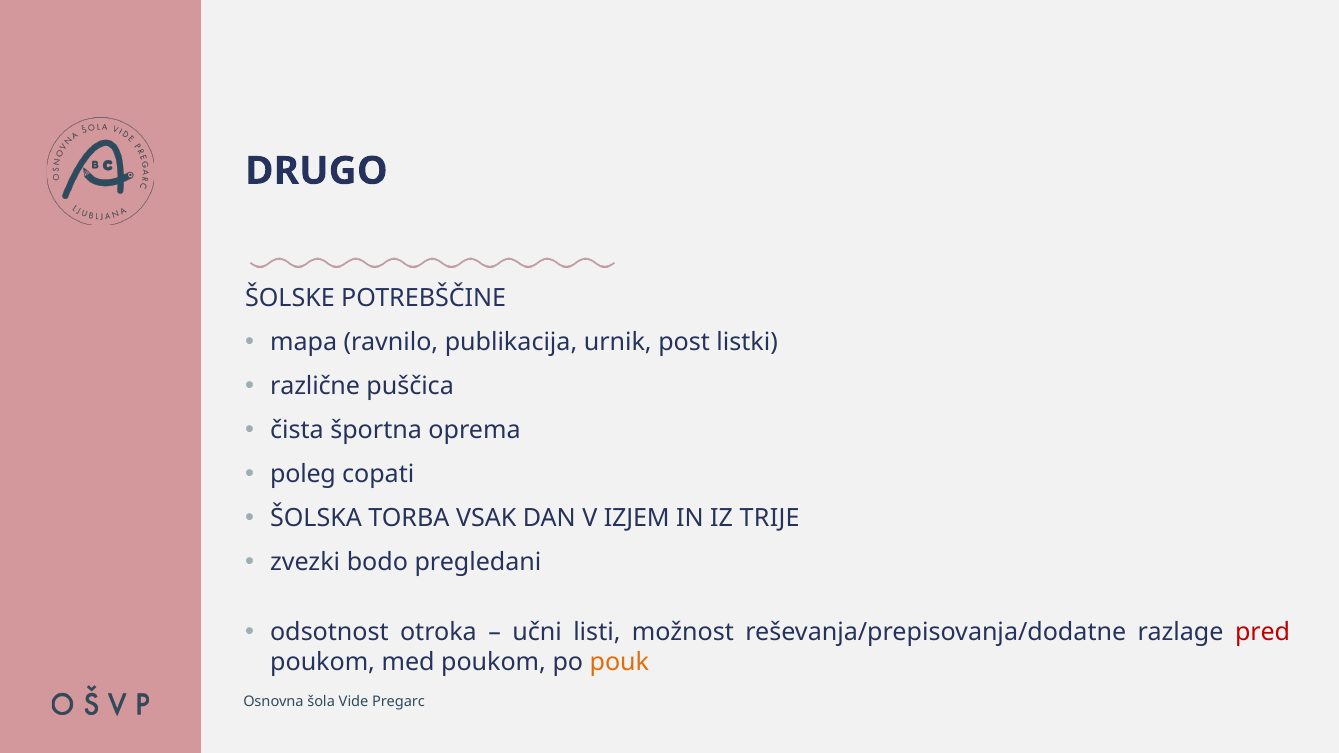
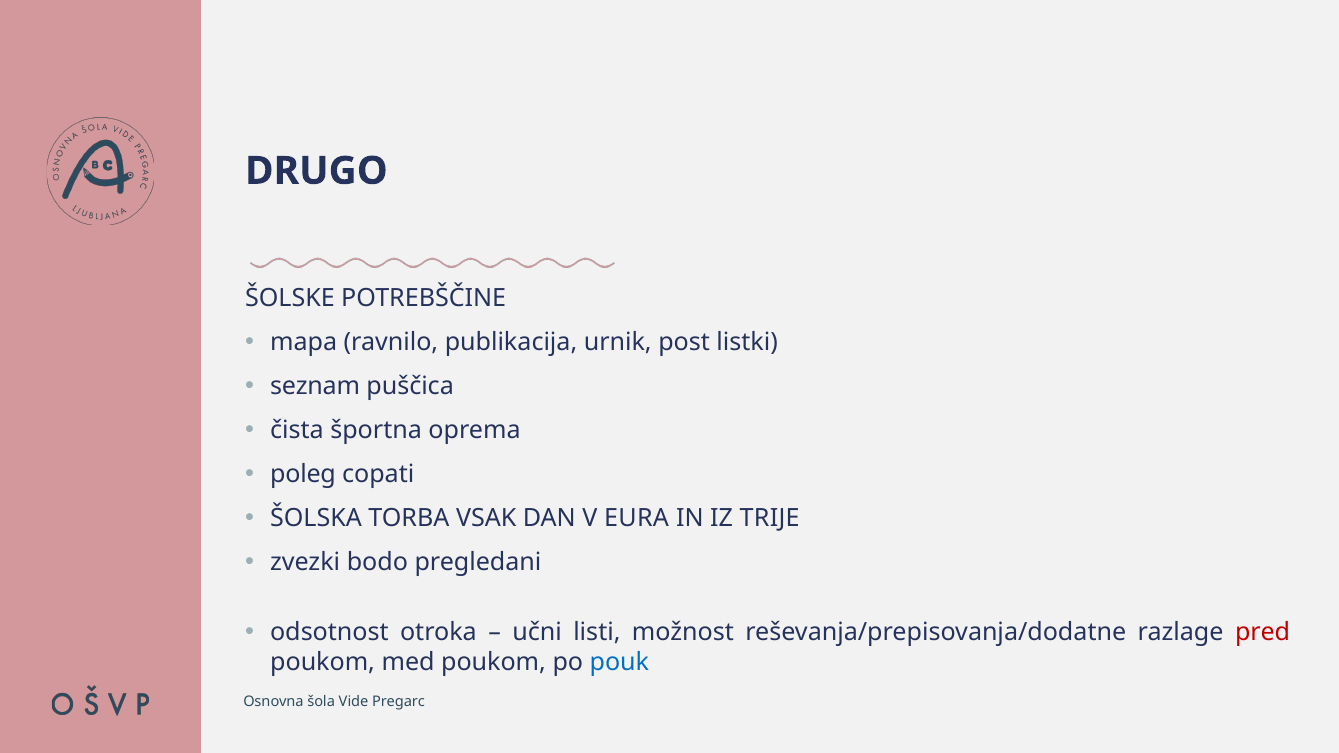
različne: različne -> seznam (315, 386)
IZJEM: IZJEM -> EURA (637, 519)
pouk colour: orange -> blue (619, 663)
